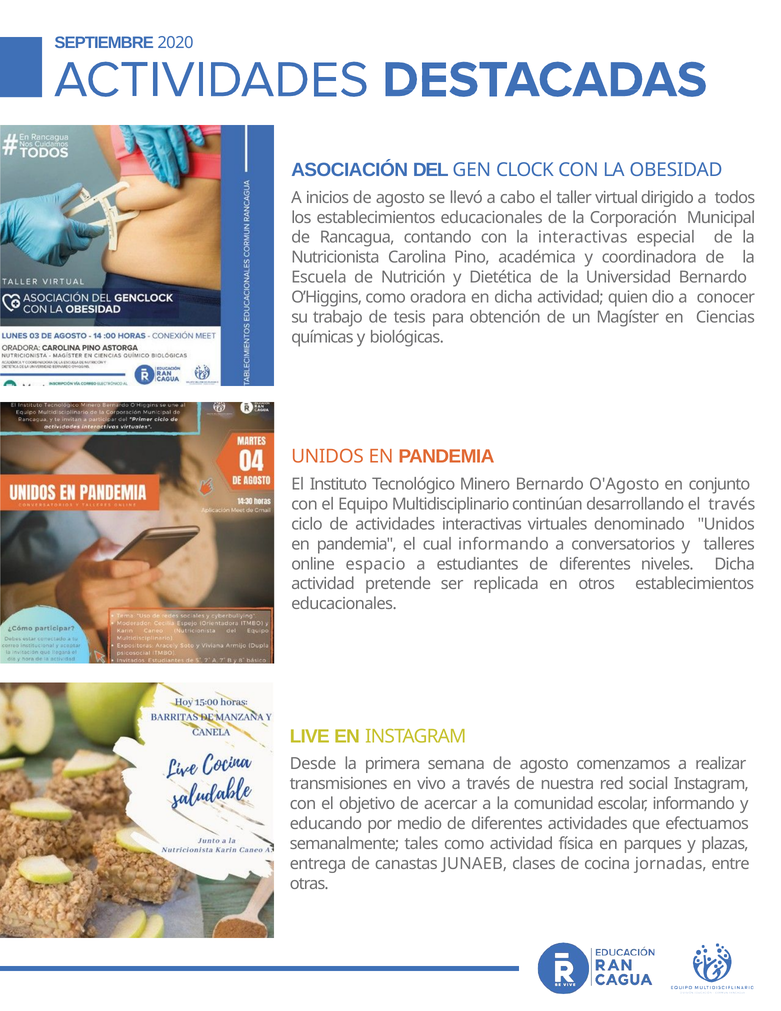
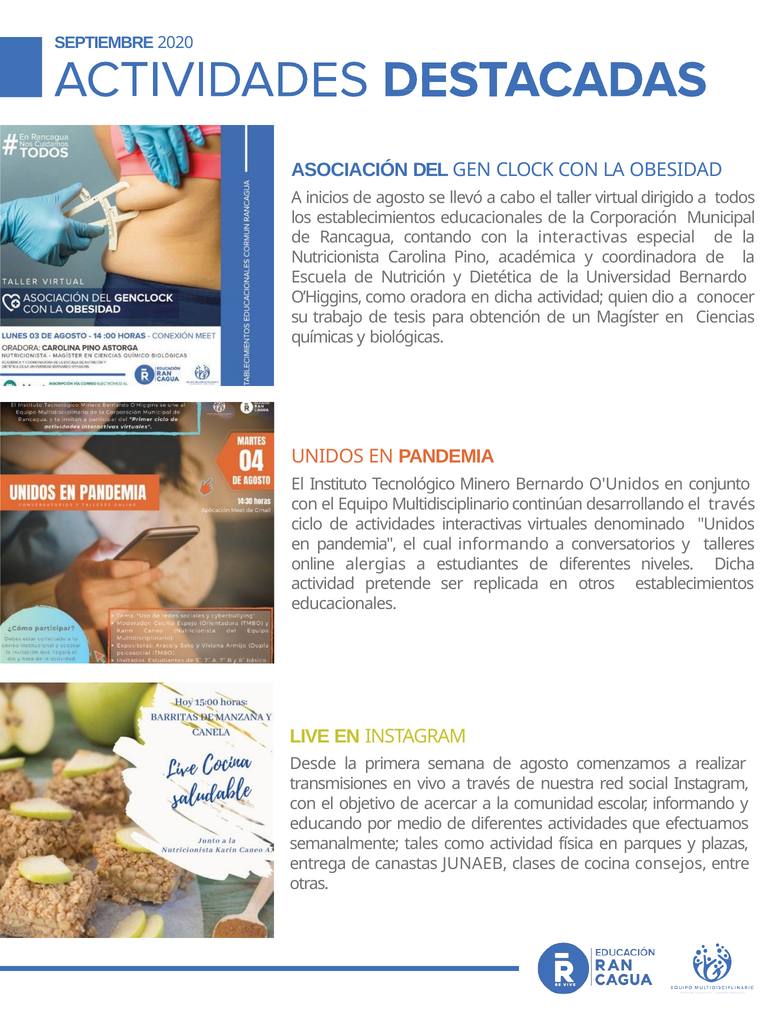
O'Agosto: O'Agosto -> O'Unidos (624, 484)
espacio: espacio -> alergias (376, 564)
jornadas: jornadas -> consejos (671, 863)
